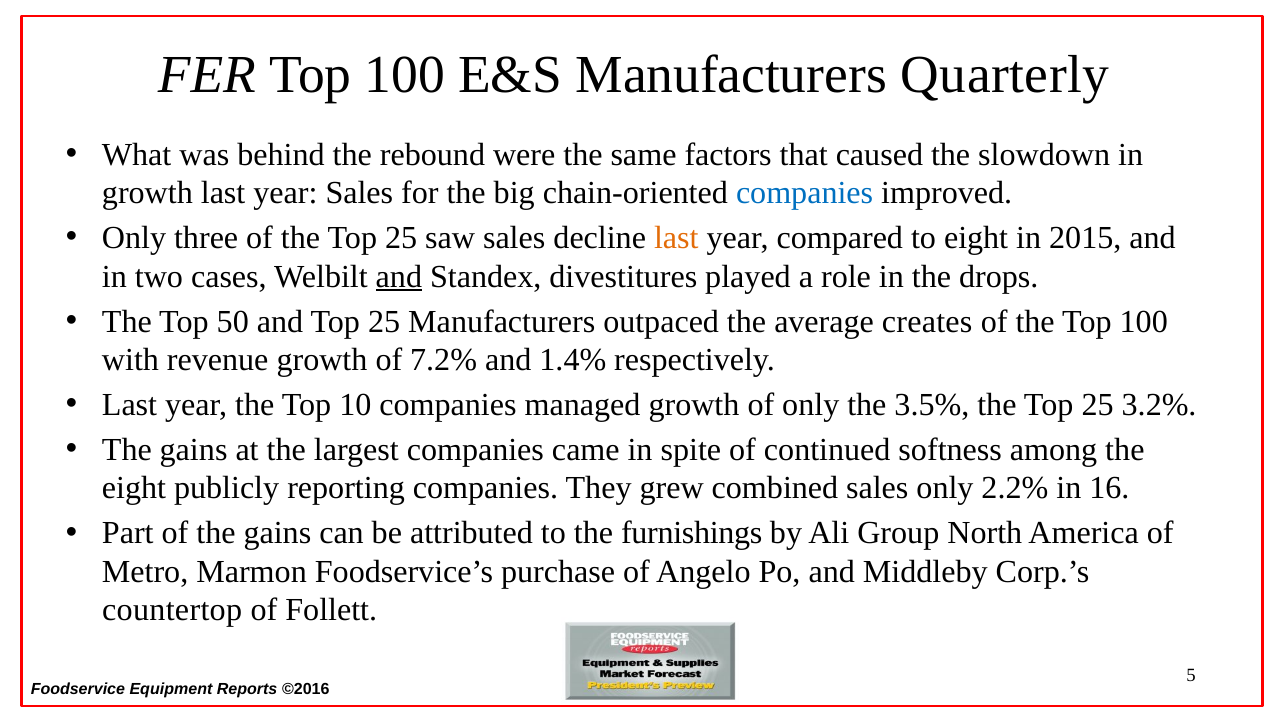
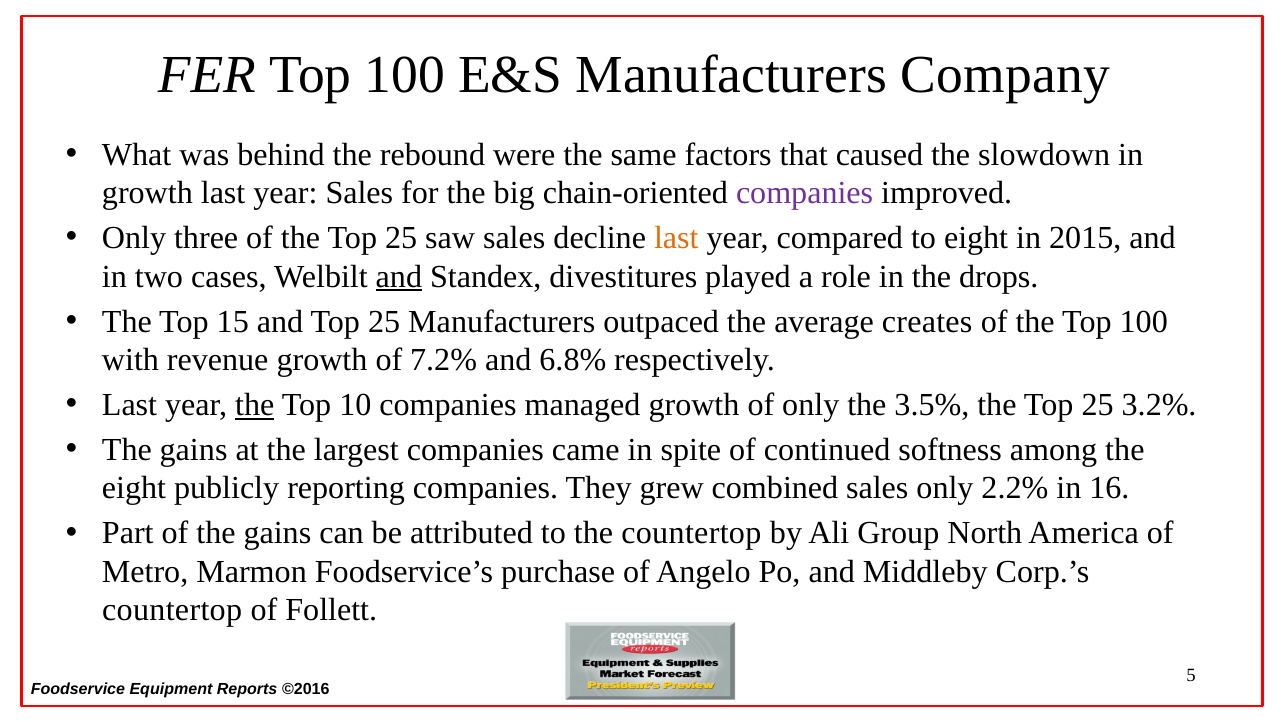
Quarterly: Quarterly -> Company (1005, 75)
companies colour: blue -> purple (805, 193)
50: 50 -> 15 (233, 322)
1.4%: 1.4% -> 6.8% (573, 360)
the underline: none -> present (255, 405)
the furnishings: furnishings -> countertop (691, 533)
